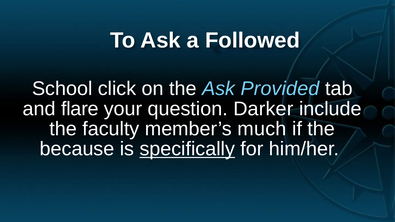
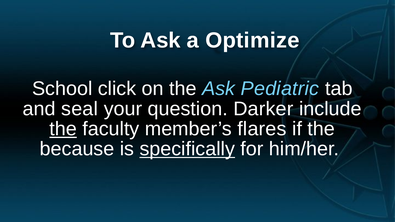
Followed: Followed -> Optimize (252, 41)
Provided: Provided -> Pediatric (280, 89)
flare: flare -> seal (80, 109)
the underline: none -> present (63, 129)
much: much -> flares (262, 129)
